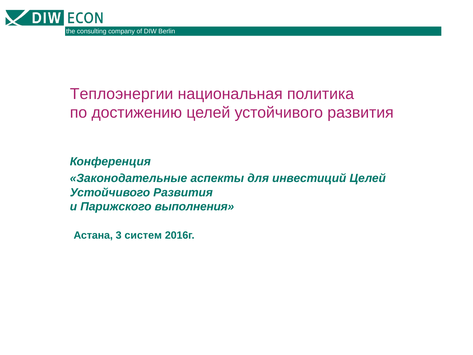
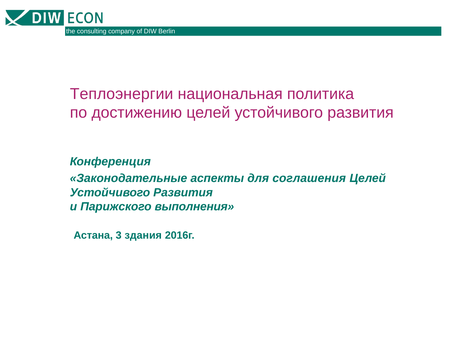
инвестиций: инвестиций -> соглашения (309, 178)
систем: систем -> здания (143, 235)
